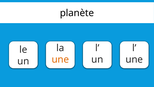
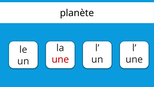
une colour: orange -> red (60, 59)
